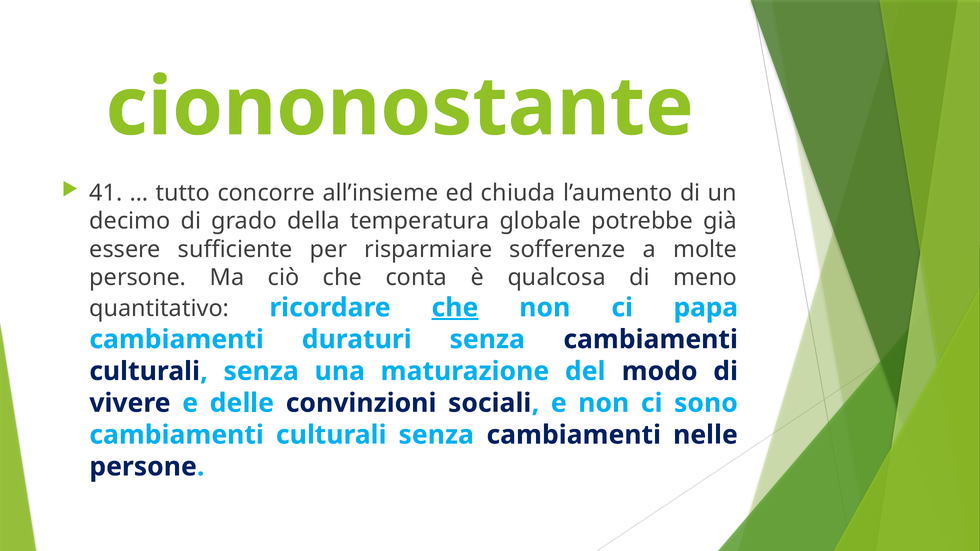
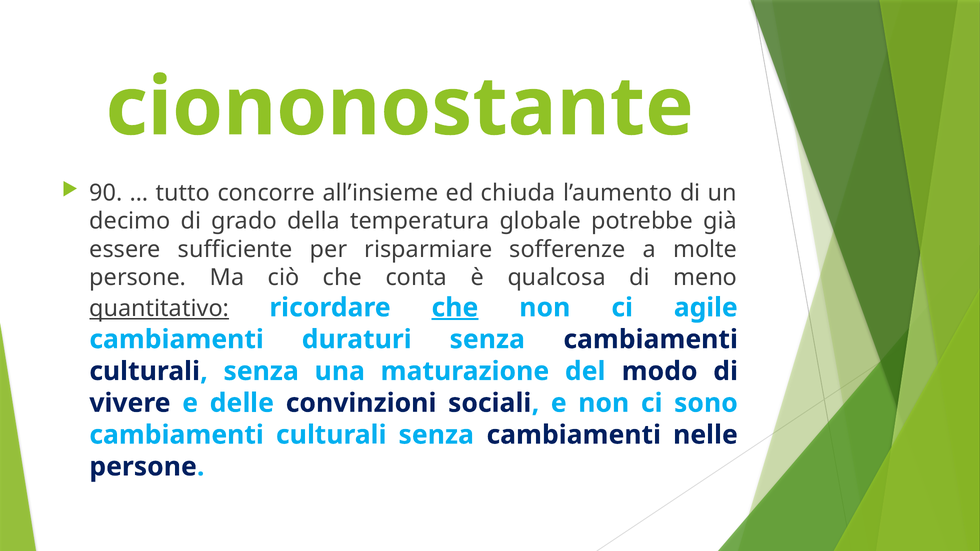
41: 41 -> 90 (106, 193)
quantitativo underline: none -> present (159, 309)
papa: papa -> agile (706, 308)
